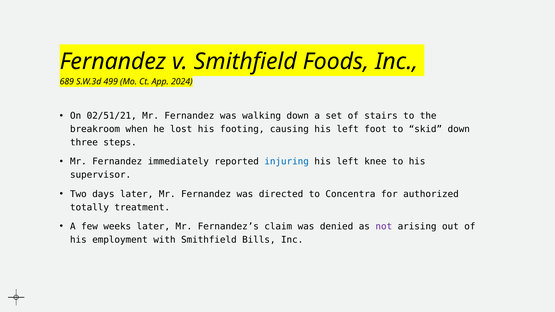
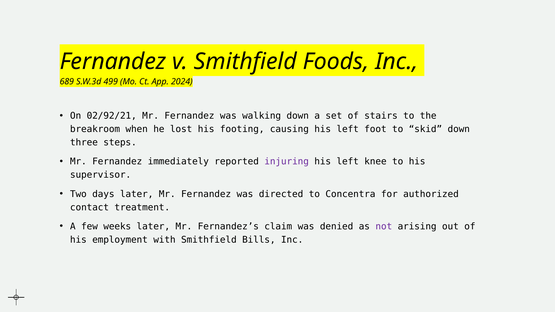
02/51/21: 02/51/21 -> 02/92/21 (112, 116)
injuring colour: blue -> purple (287, 162)
totally: totally -> contact (90, 207)
